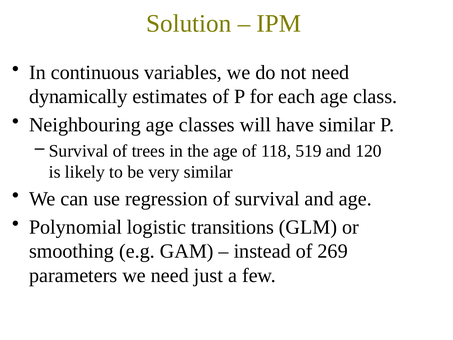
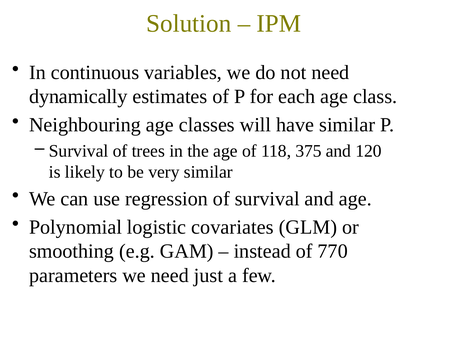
519: 519 -> 375 (309, 151)
transitions: transitions -> covariates (233, 227)
269: 269 -> 770 (333, 251)
